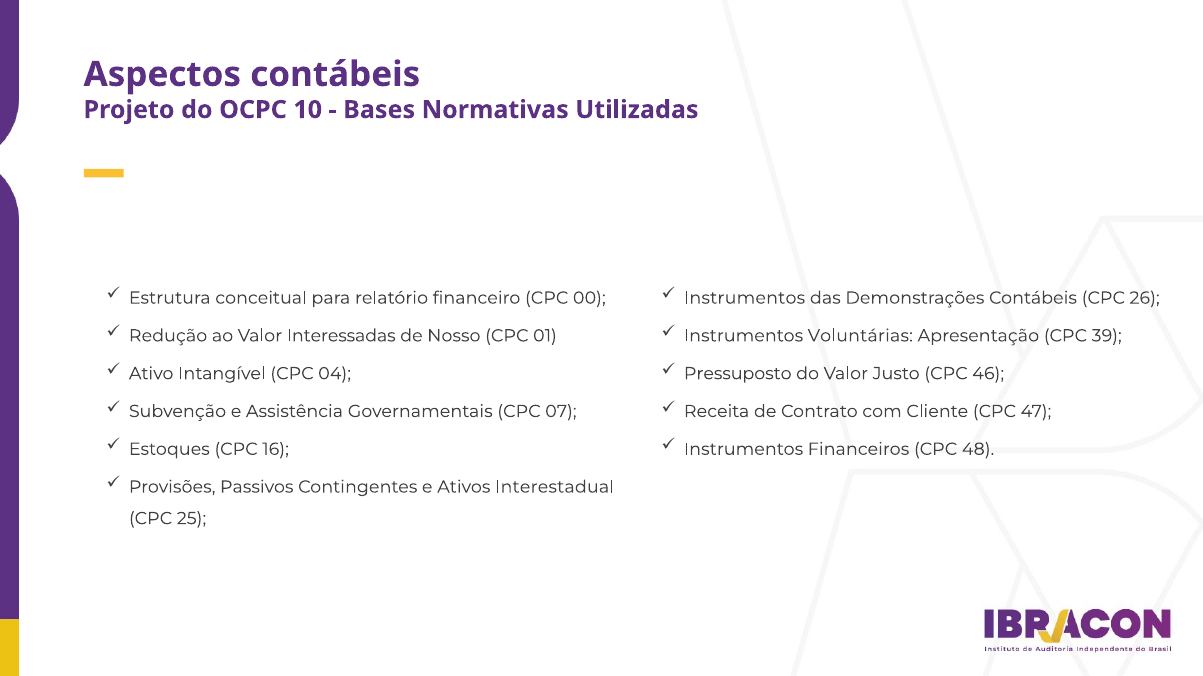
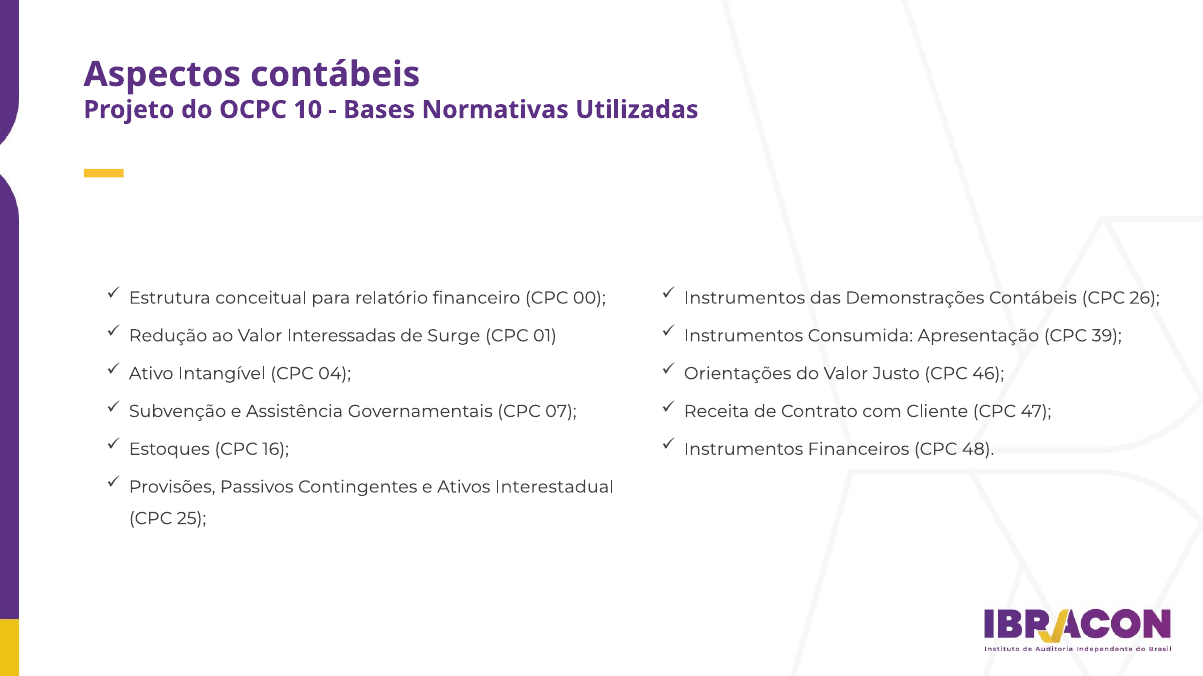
Nosso: Nosso -> Surge (454, 336)
Voluntárias: Voluntárias -> Consumida (860, 336)
Pressuposto: Pressuposto -> Orientações (738, 374)
